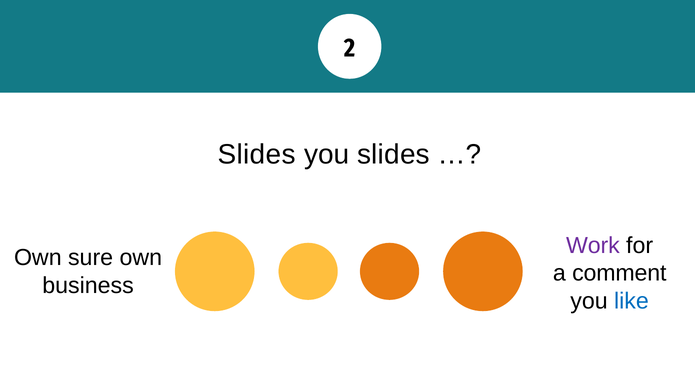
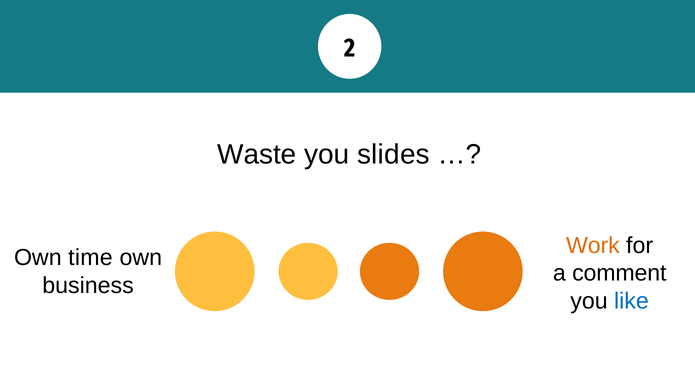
Slides: Slides -> Waste (257, 154)
Work colour: purple -> orange (593, 245)
sure: sure -> time (90, 258)
